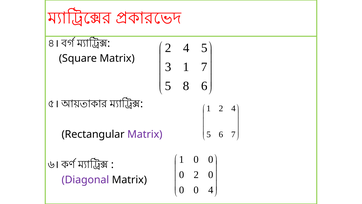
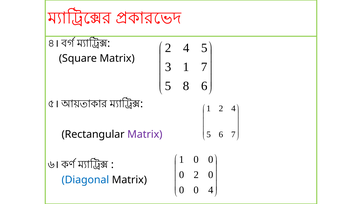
Diagonal colour: purple -> blue (85, 180)
